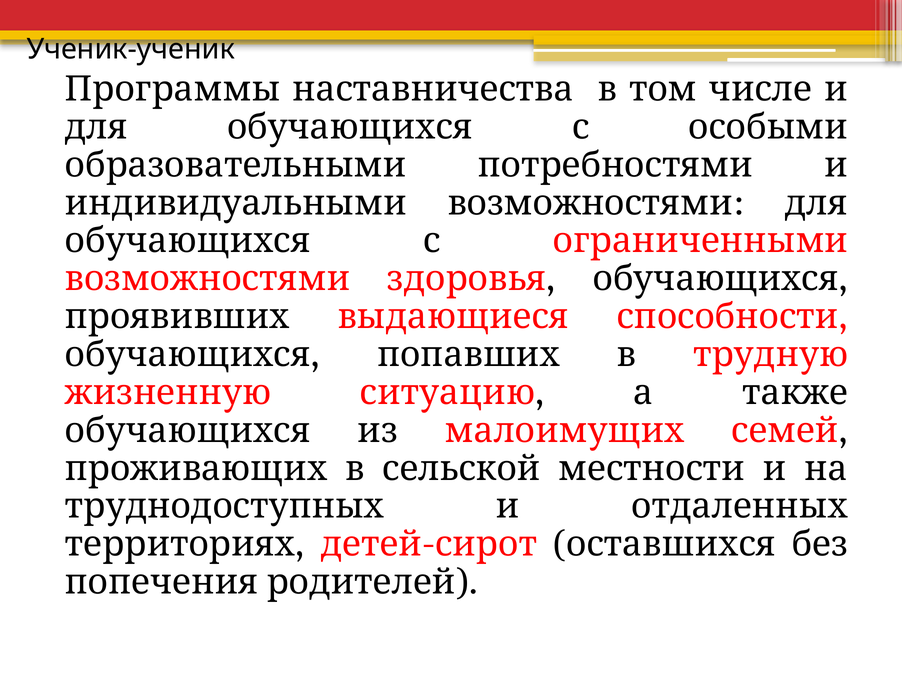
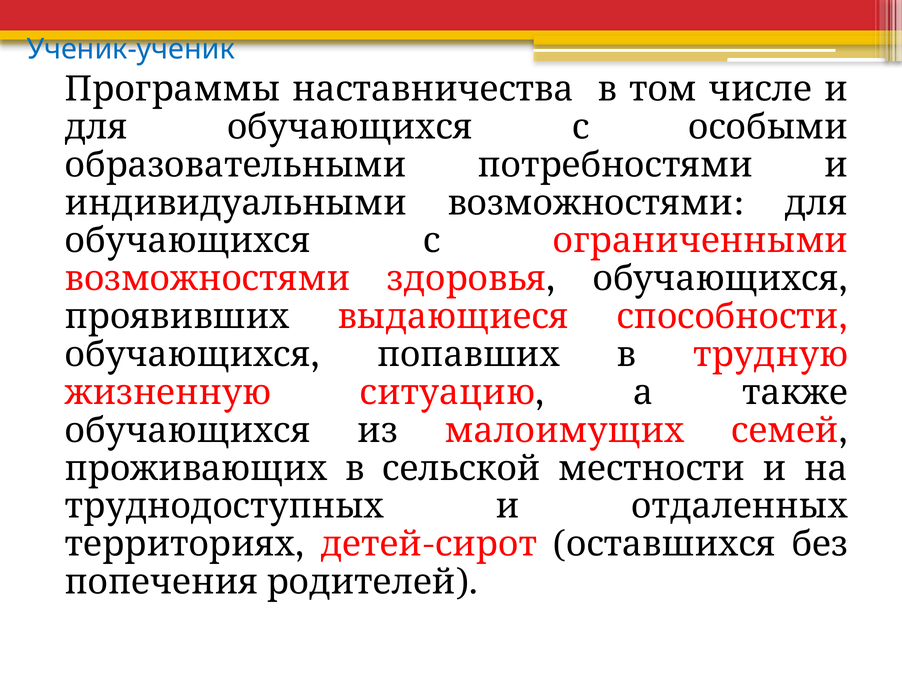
Ученик-ученик colour: black -> blue (131, 49)
